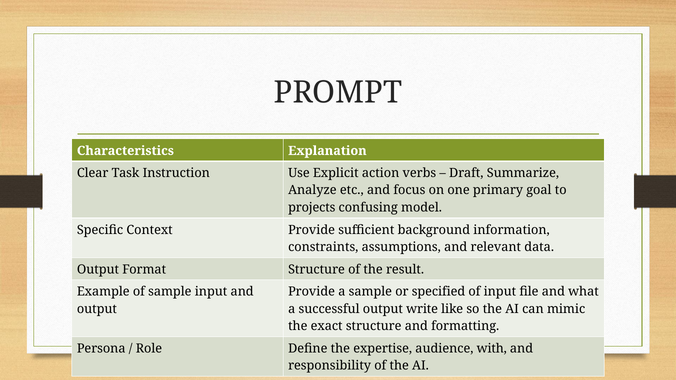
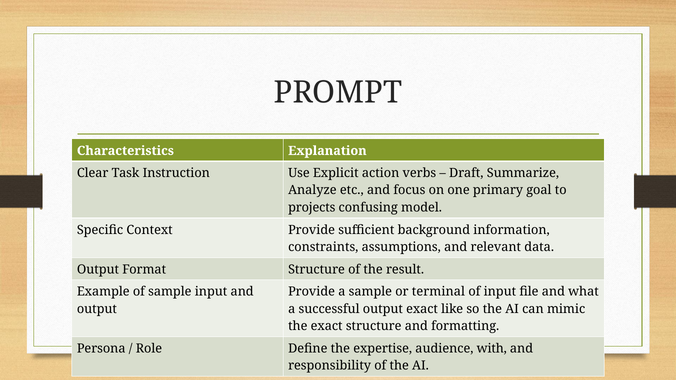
specified: specified -> terminal (438, 292)
output write: write -> exact (422, 309)
